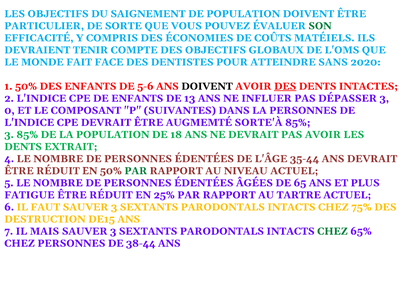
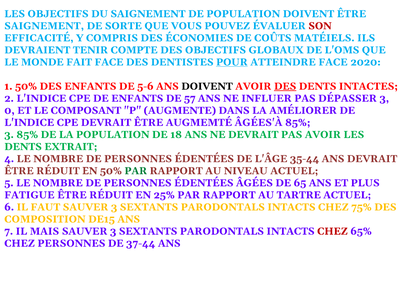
PARTICULIER: PARTICULIER -> SAIGNEMENT (44, 26)
SON colour: green -> red (320, 26)
POUR underline: none -> present (232, 62)
ATTEINDRE SANS: SANS -> FACE (333, 62)
13: 13 -> 57 (190, 98)
SUIVANTES: SUIVANTES -> AUGMENTE (180, 111)
LA PERSONNES: PERSONNES -> AMÉLIORER (303, 111)
SORTE'À: SORTE'À -> ÂGÉES'À (259, 123)
DESTRUCTION: DESTRUCTION -> COMPOSITION (45, 219)
CHEZ colour: green -> red (332, 231)
38-44: 38-44 -> 37-44 (141, 244)
